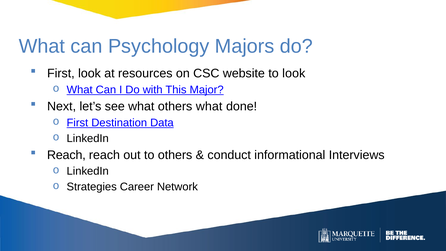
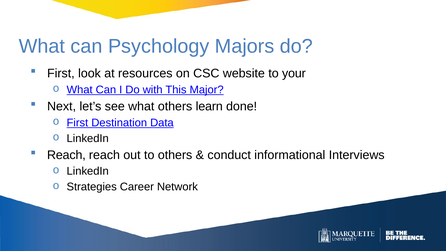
to look: look -> your (294, 73)
others what: what -> learn (209, 106)
